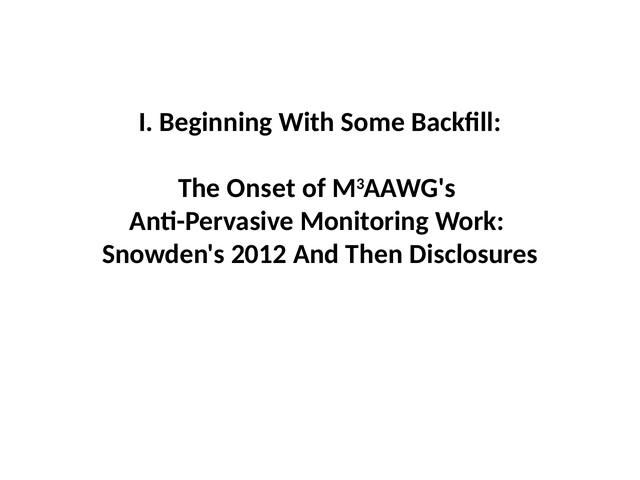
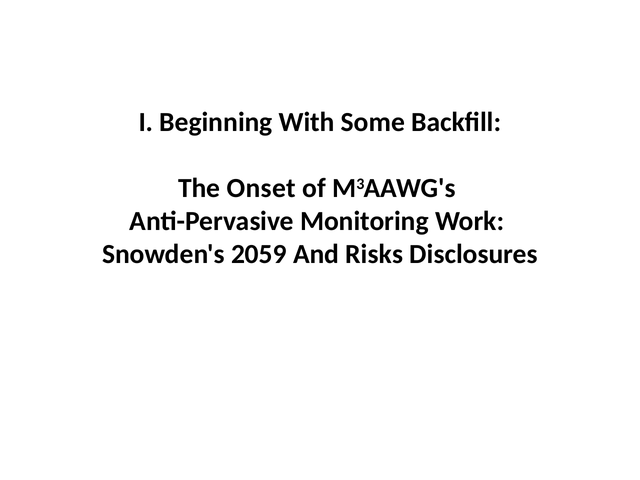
2012: 2012 -> 2059 (259, 254)
Then: Then -> Risks (374, 254)
